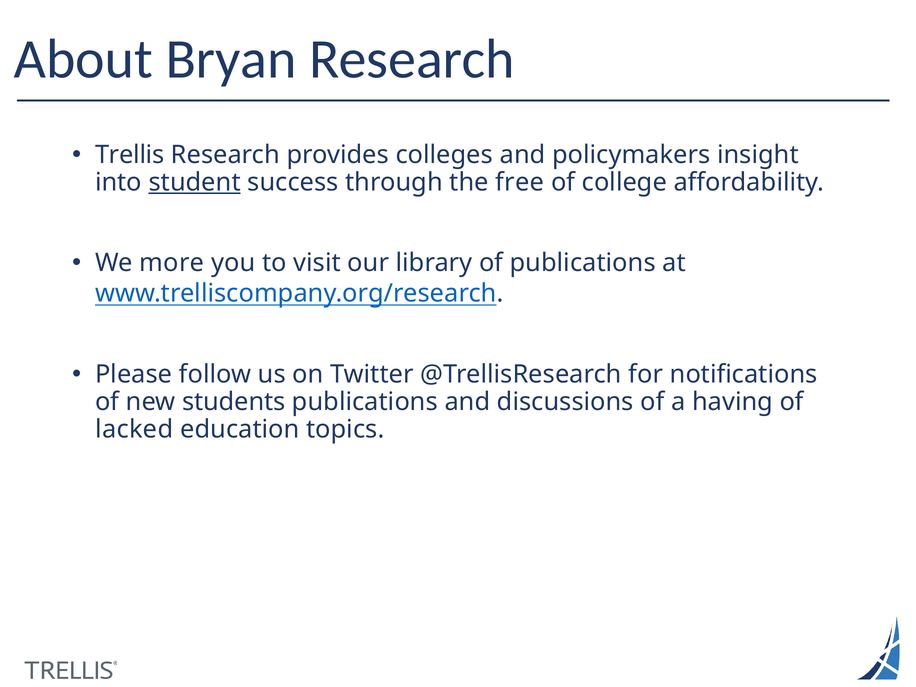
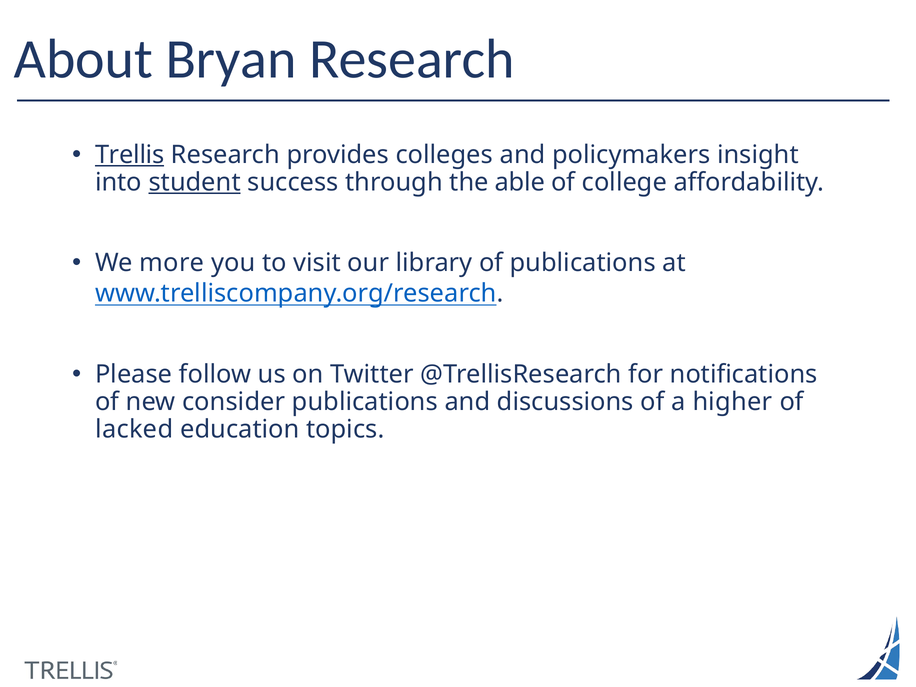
Trellis underline: none -> present (130, 155)
free: free -> able (520, 182)
students: students -> consider (234, 402)
having: having -> higher (732, 402)
